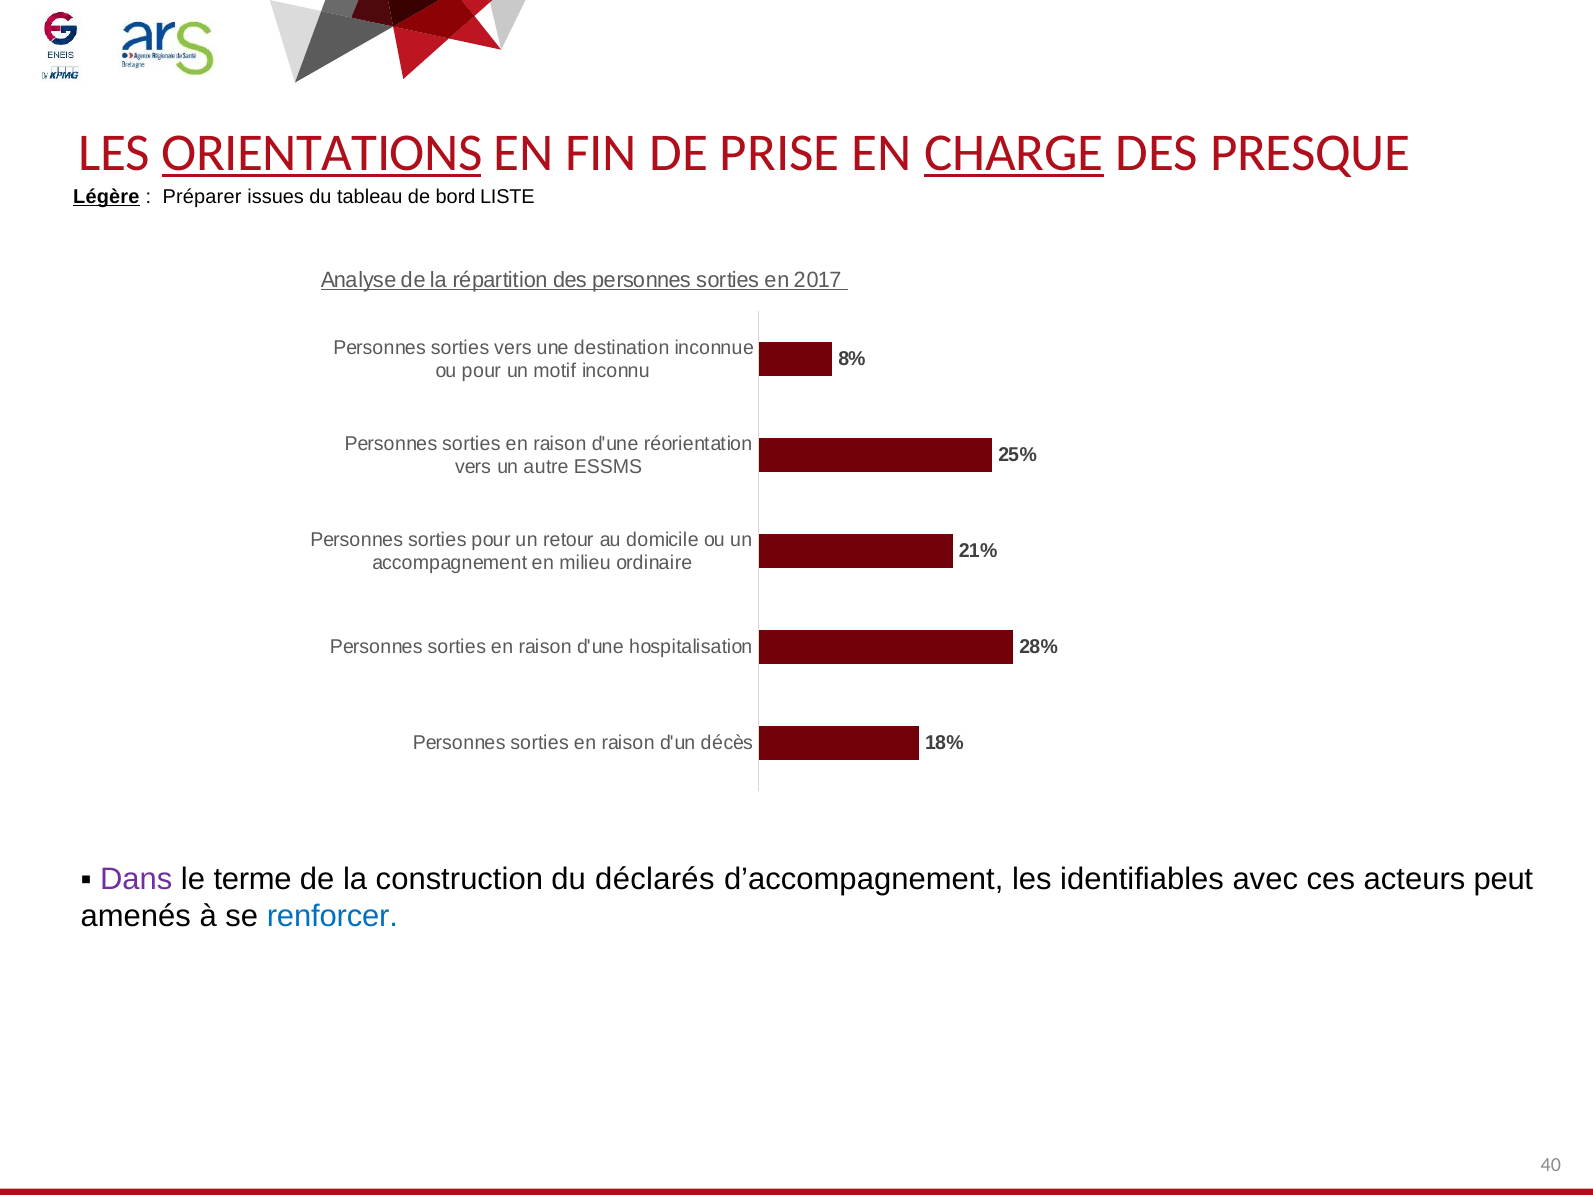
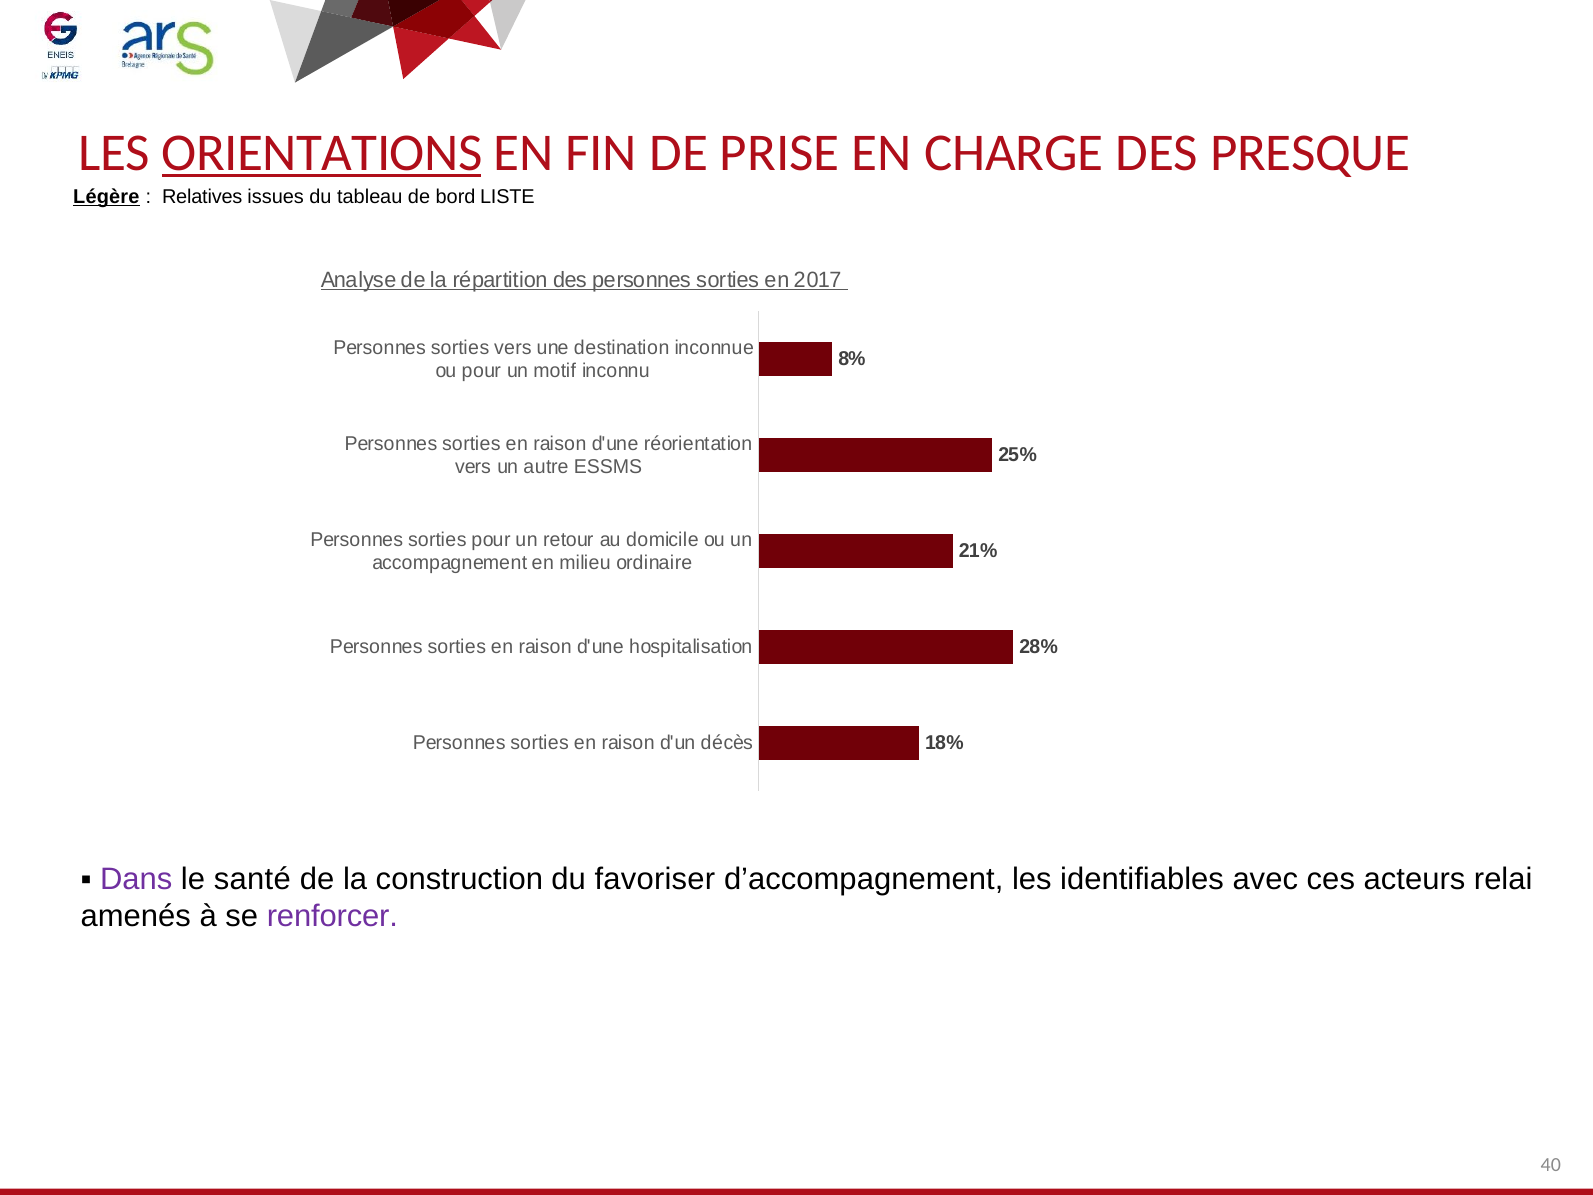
CHARGE underline: present -> none (1014, 153)
Préparer: Préparer -> Relatives (202, 197)
terme: terme -> santé (252, 879)
déclarés: déclarés -> favoriser (655, 879)
peut: peut -> relai (1503, 879)
renforcer colour: blue -> purple (332, 916)
